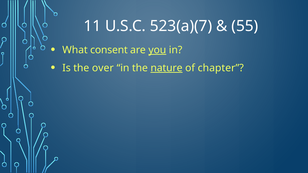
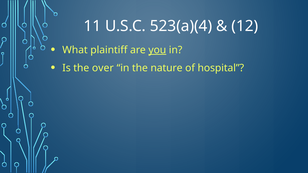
523(a)(7: 523(a)(7 -> 523(a)(4 (181, 26)
55: 55 -> 12 (245, 26)
consent: consent -> plaintiff (109, 50)
nature underline: present -> none (167, 68)
chapter: chapter -> hospital (221, 68)
